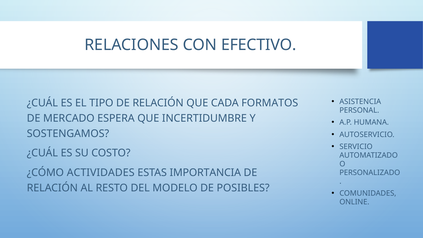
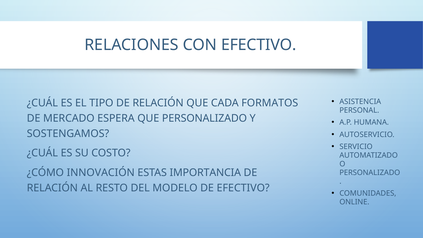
QUE INCERTIDUMBRE: INCERTIDUMBRE -> PERSONALIZADO (204, 118)
ACTIVIDADES: ACTIVIDADES -> INNOVACIÓN (101, 173)
DE POSIBLES: POSIBLES -> EFECTIVO (243, 188)
